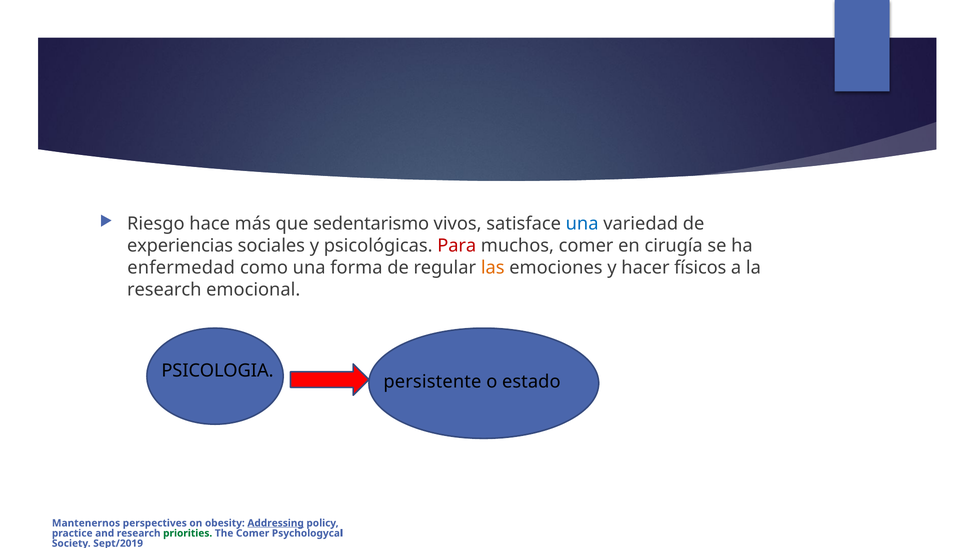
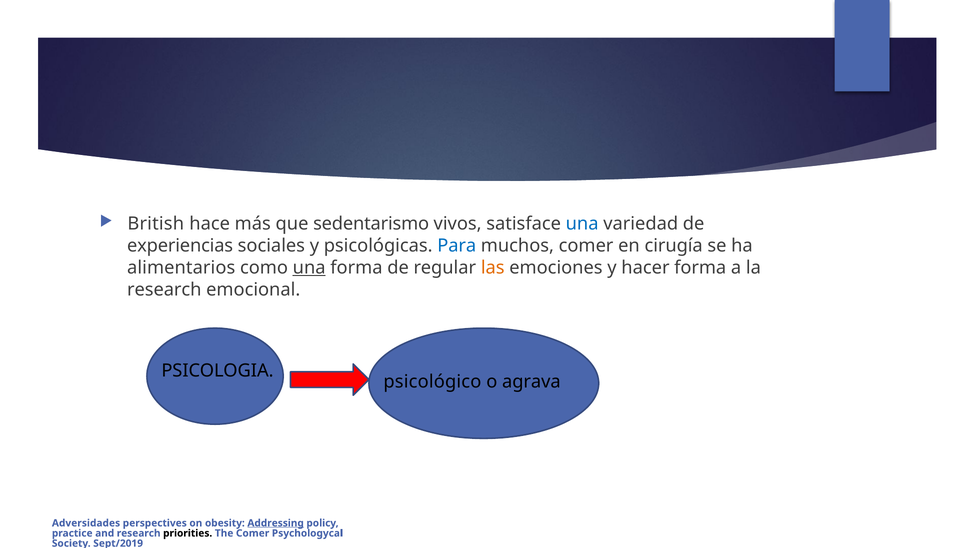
Riesgo: Riesgo -> British (156, 224)
Para colour: red -> blue (457, 246)
enfermedad: enfermedad -> alimentarios (181, 268)
una underline: none -> present (309, 268)
hacer físicos: físicos -> forma (700, 268)
persistente: persistente -> psicológico (432, 382)
estado: estado -> agrava (531, 382)
Mantenernos: Mantenernos -> Adversidades (86, 523)
priorities colour: green -> black (188, 534)
